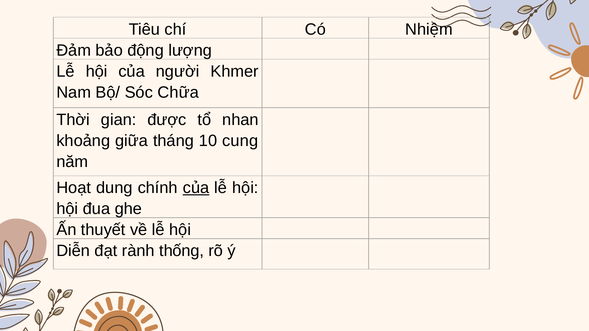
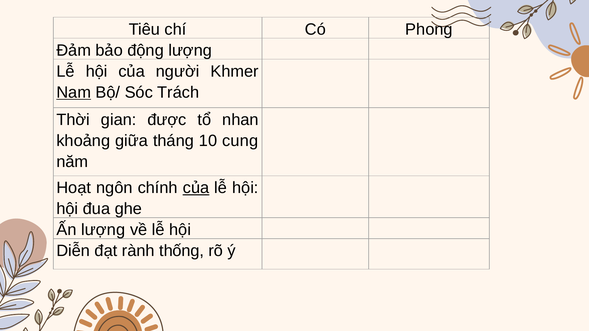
Nhiệm: Nhiệm -> Phong (429, 29)
Nam underline: none -> present (74, 92)
Chữa: Chữa -> Trách (178, 92)
dung: dung -> ngôn (114, 188)
Ấn thuyết: thuyết -> lượng (103, 230)
